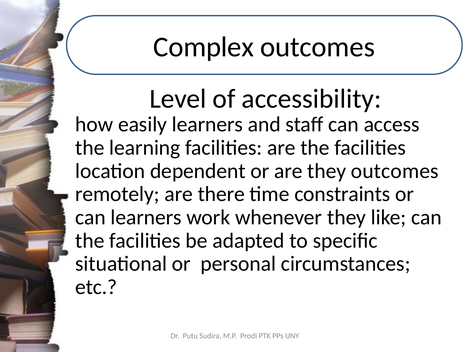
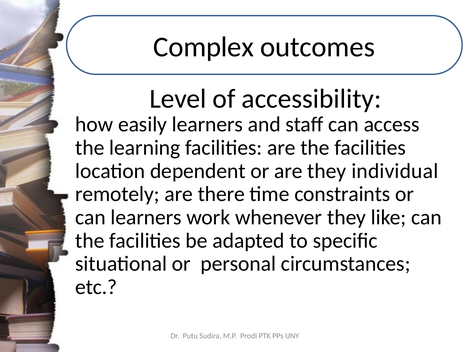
they outcomes: outcomes -> individual (395, 171)
